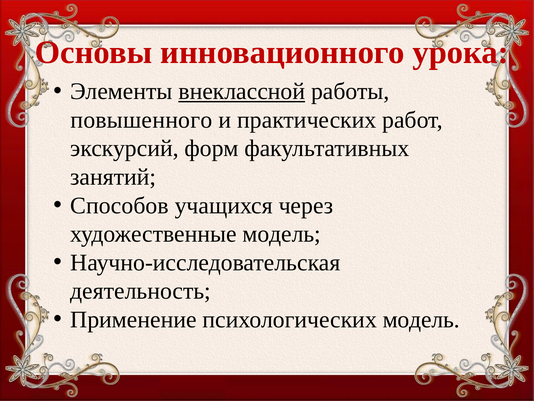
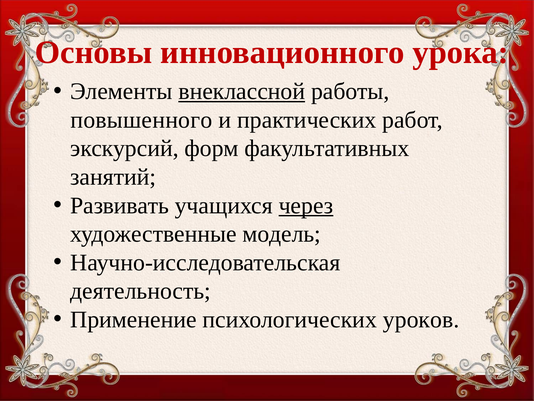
Способов: Способов -> Развивать (120, 205)
через underline: none -> present (306, 205)
психологических модель: модель -> уроков (421, 319)
